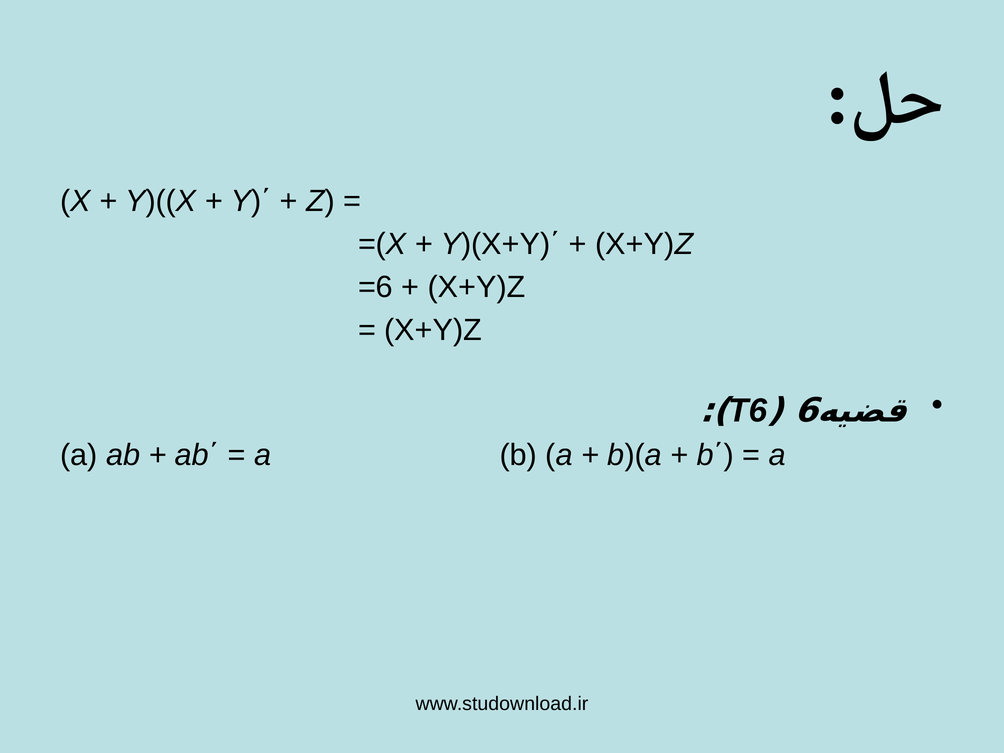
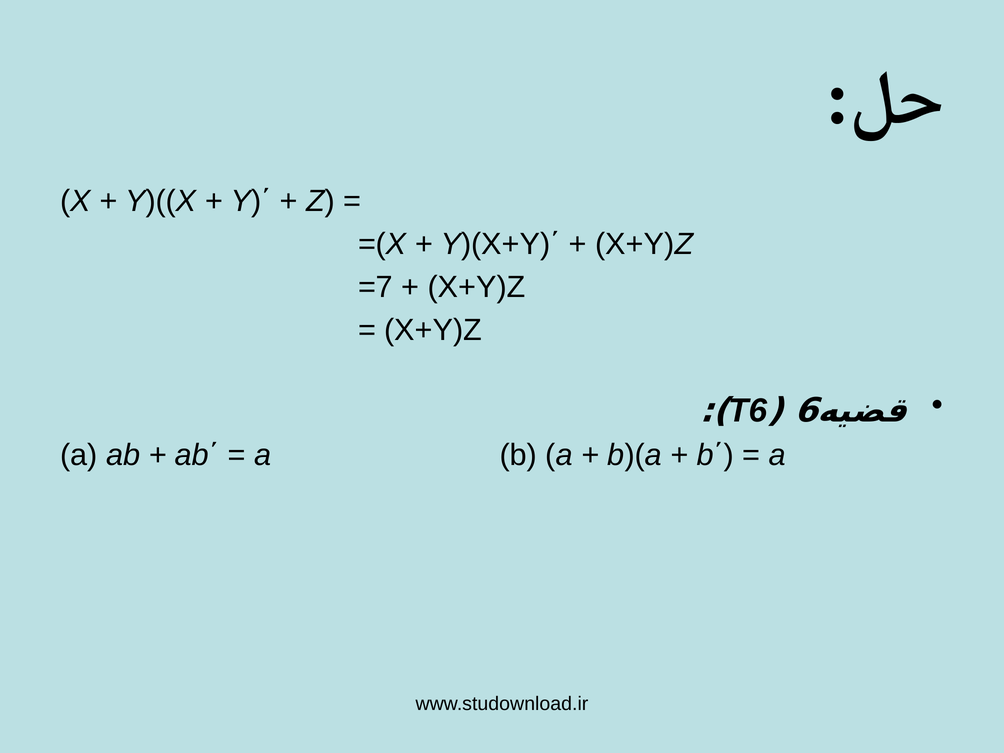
=6: =6 -> =7 (375, 287)
